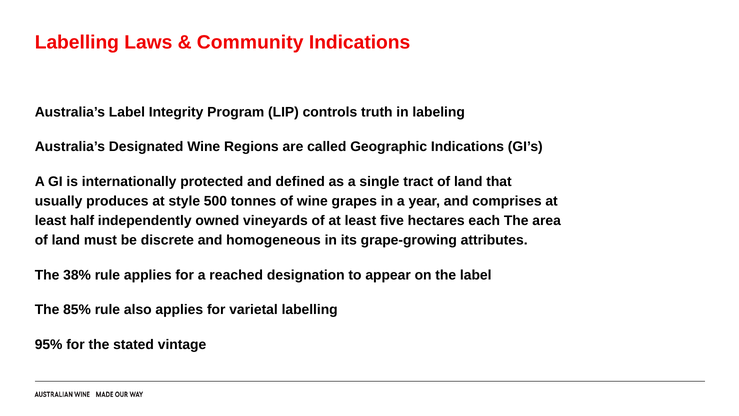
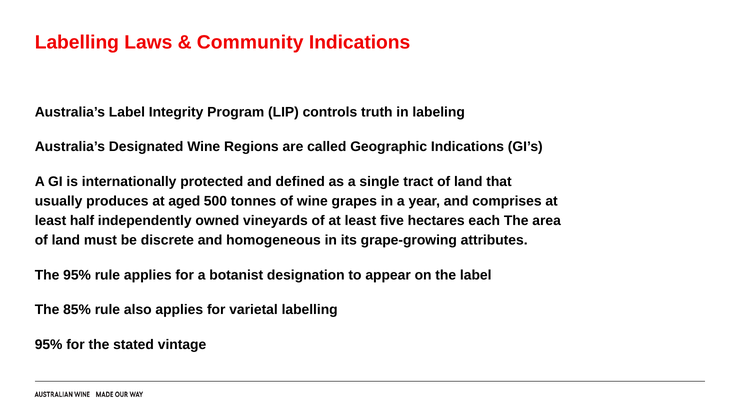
style: style -> aged (184, 201)
The 38%: 38% -> 95% (77, 275)
reached: reached -> botanist (236, 275)
